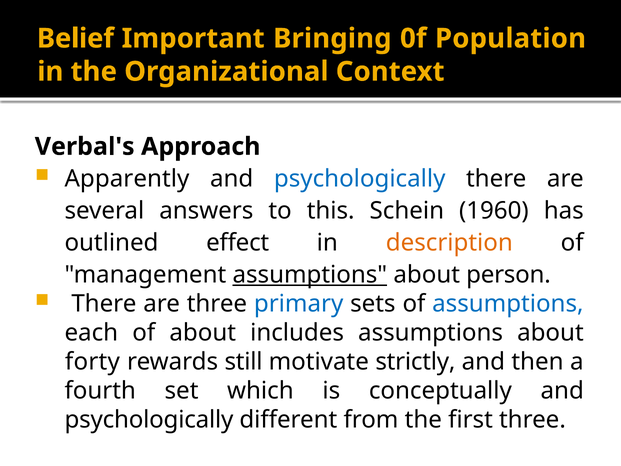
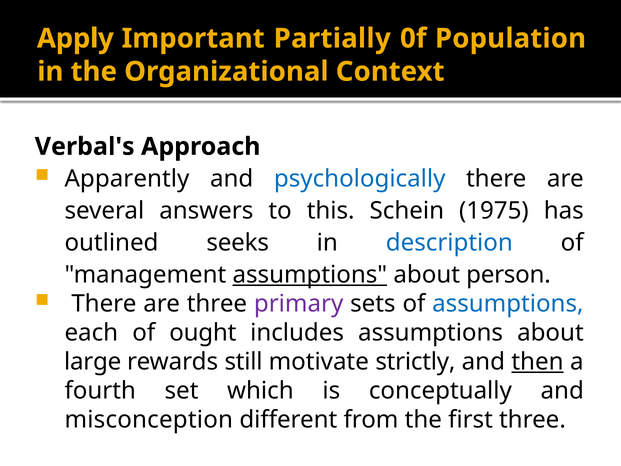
Belief: Belief -> Apply (75, 38)
Bringing: Bringing -> Partially (332, 38)
1960: 1960 -> 1975 (494, 211)
effect: effect -> seeks (238, 243)
description colour: orange -> blue (449, 243)
primary colour: blue -> purple (299, 303)
of about: about -> ought (203, 332)
forty: forty -> large (93, 361)
then underline: none -> present (537, 361)
psychologically: psychologically -> misconception (149, 419)
